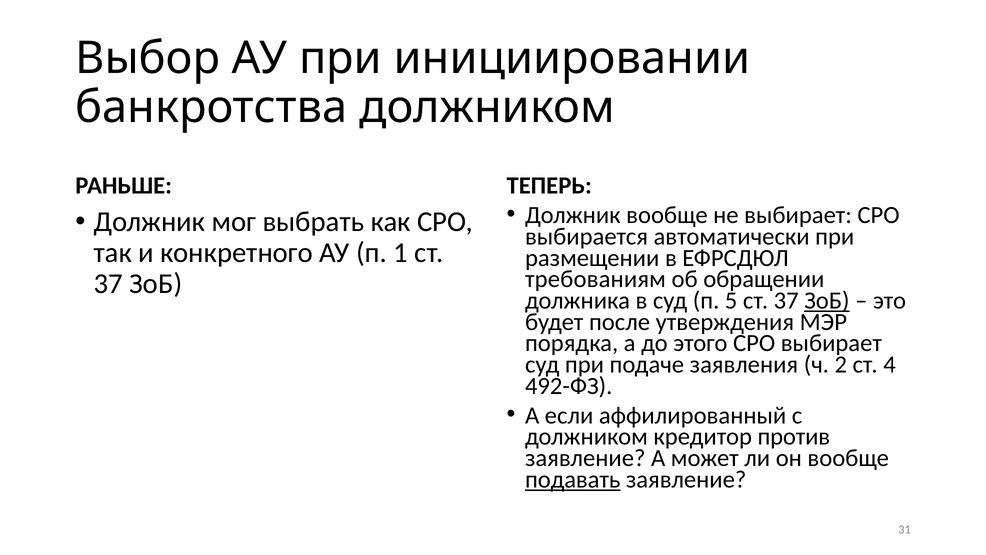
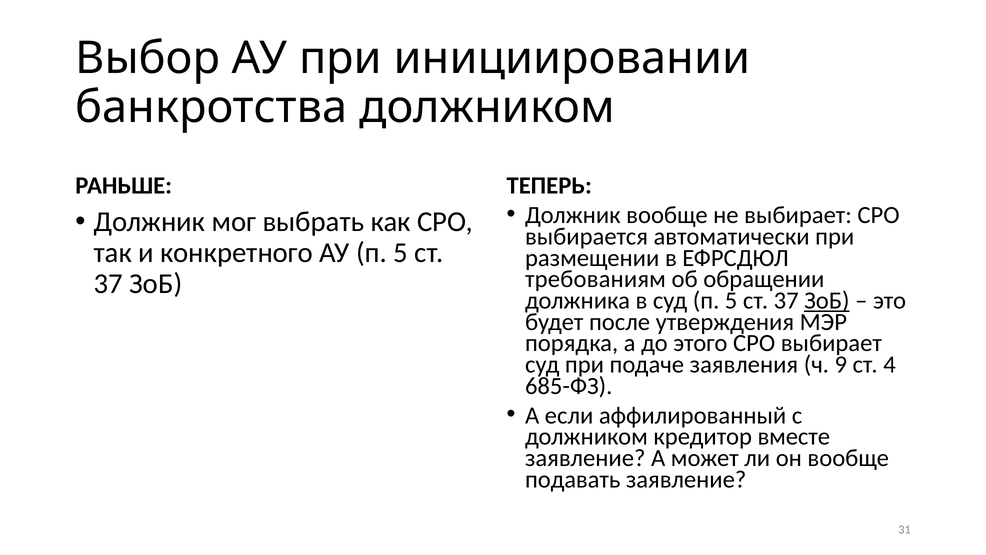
АУ п 1: 1 -> 5 (401, 253)
2: 2 -> 9 (841, 364)
492-ФЗ: 492-ФЗ -> 685-ФЗ (569, 386)
против: против -> вместе (794, 437)
подавать underline: present -> none (573, 479)
